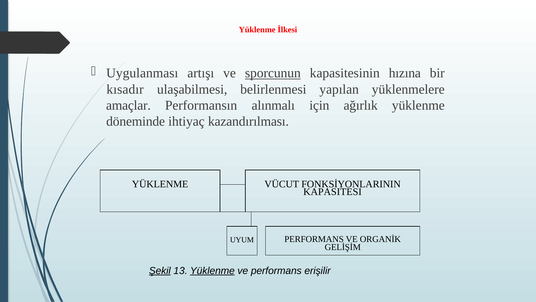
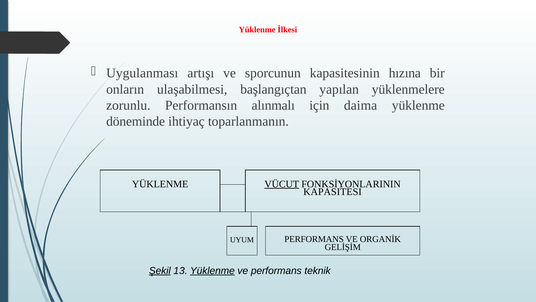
sporcunun underline: present -> none (273, 73)
kısadır: kısadır -> onların (125, 89)
belirlenmesi: belirlenmesi -> başlangıçtan (273, 89)
amaçlar: amaçlar -> zorunlu (128, 105)
ağırlık: ağırlık -> daima (361, 105)
kazandırılması: kazandırılması -> toparlanmanın (248, 121)
VÜCUT underline: none -> present (282, 184)
erişilir: erişilir -> teknik (318, 270)
